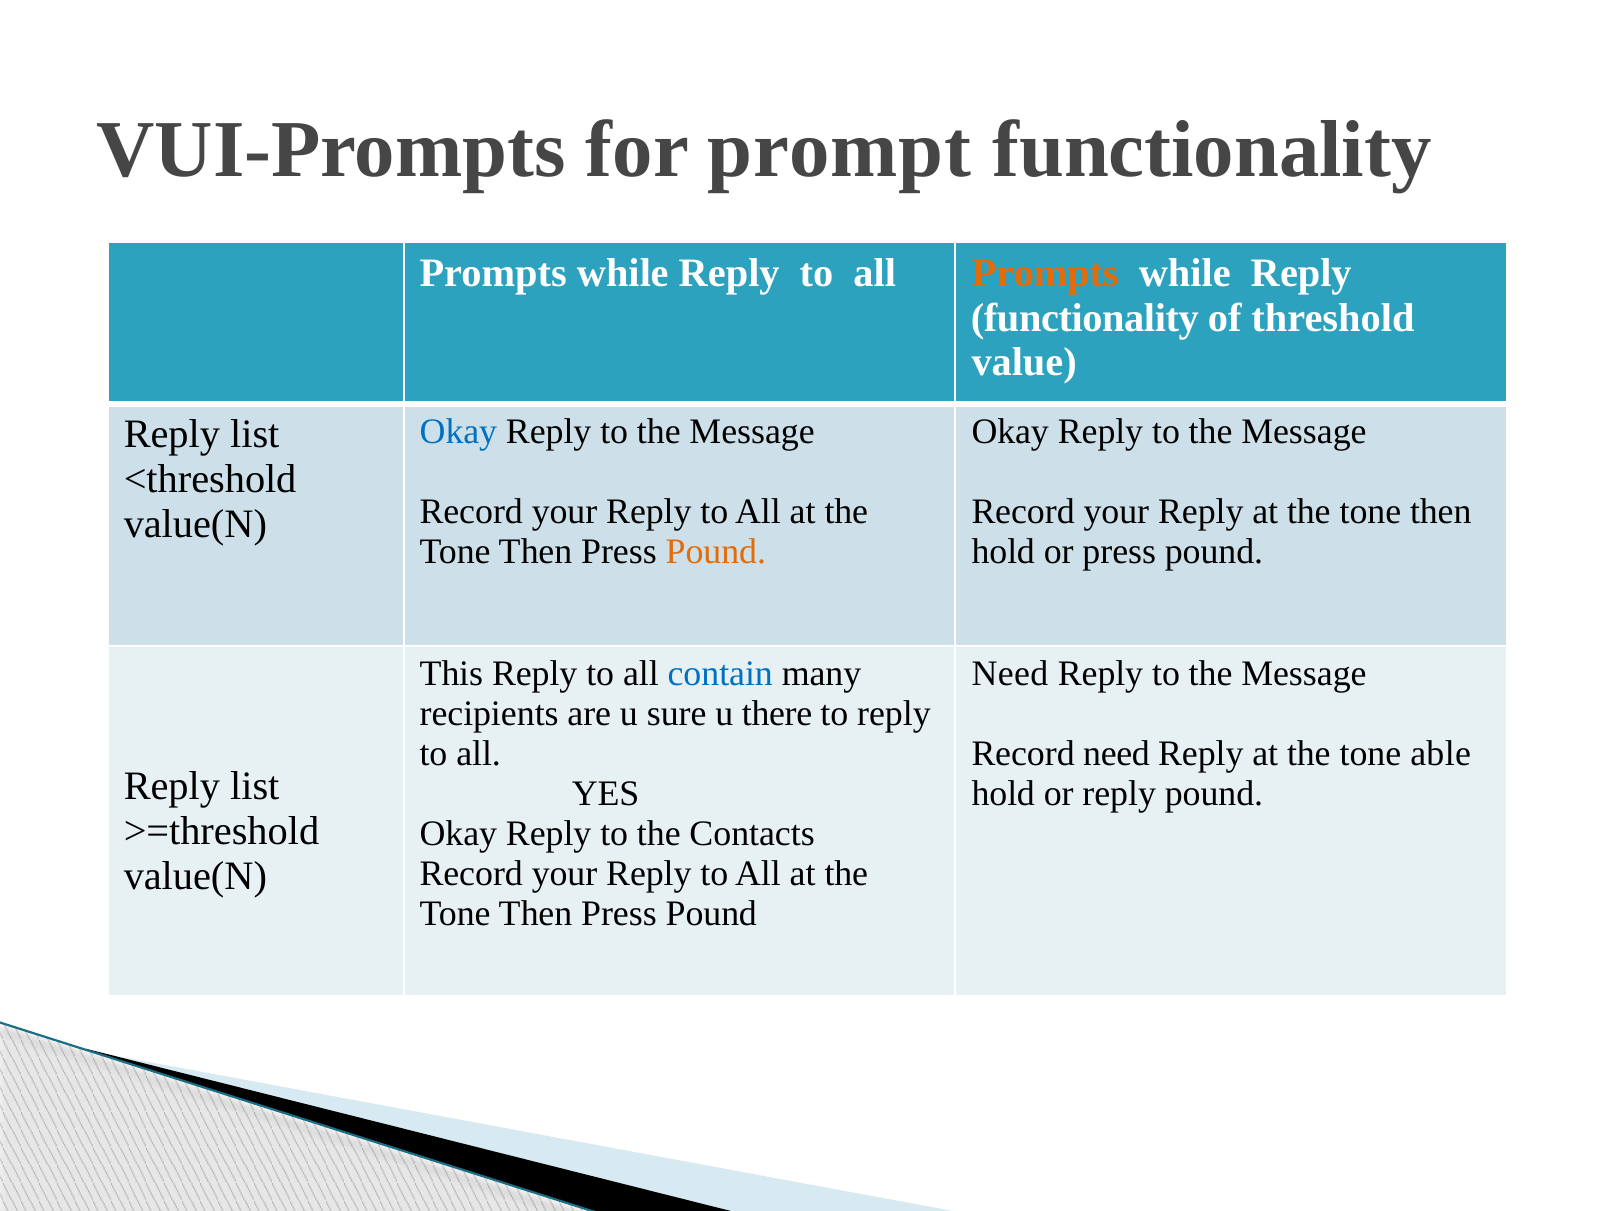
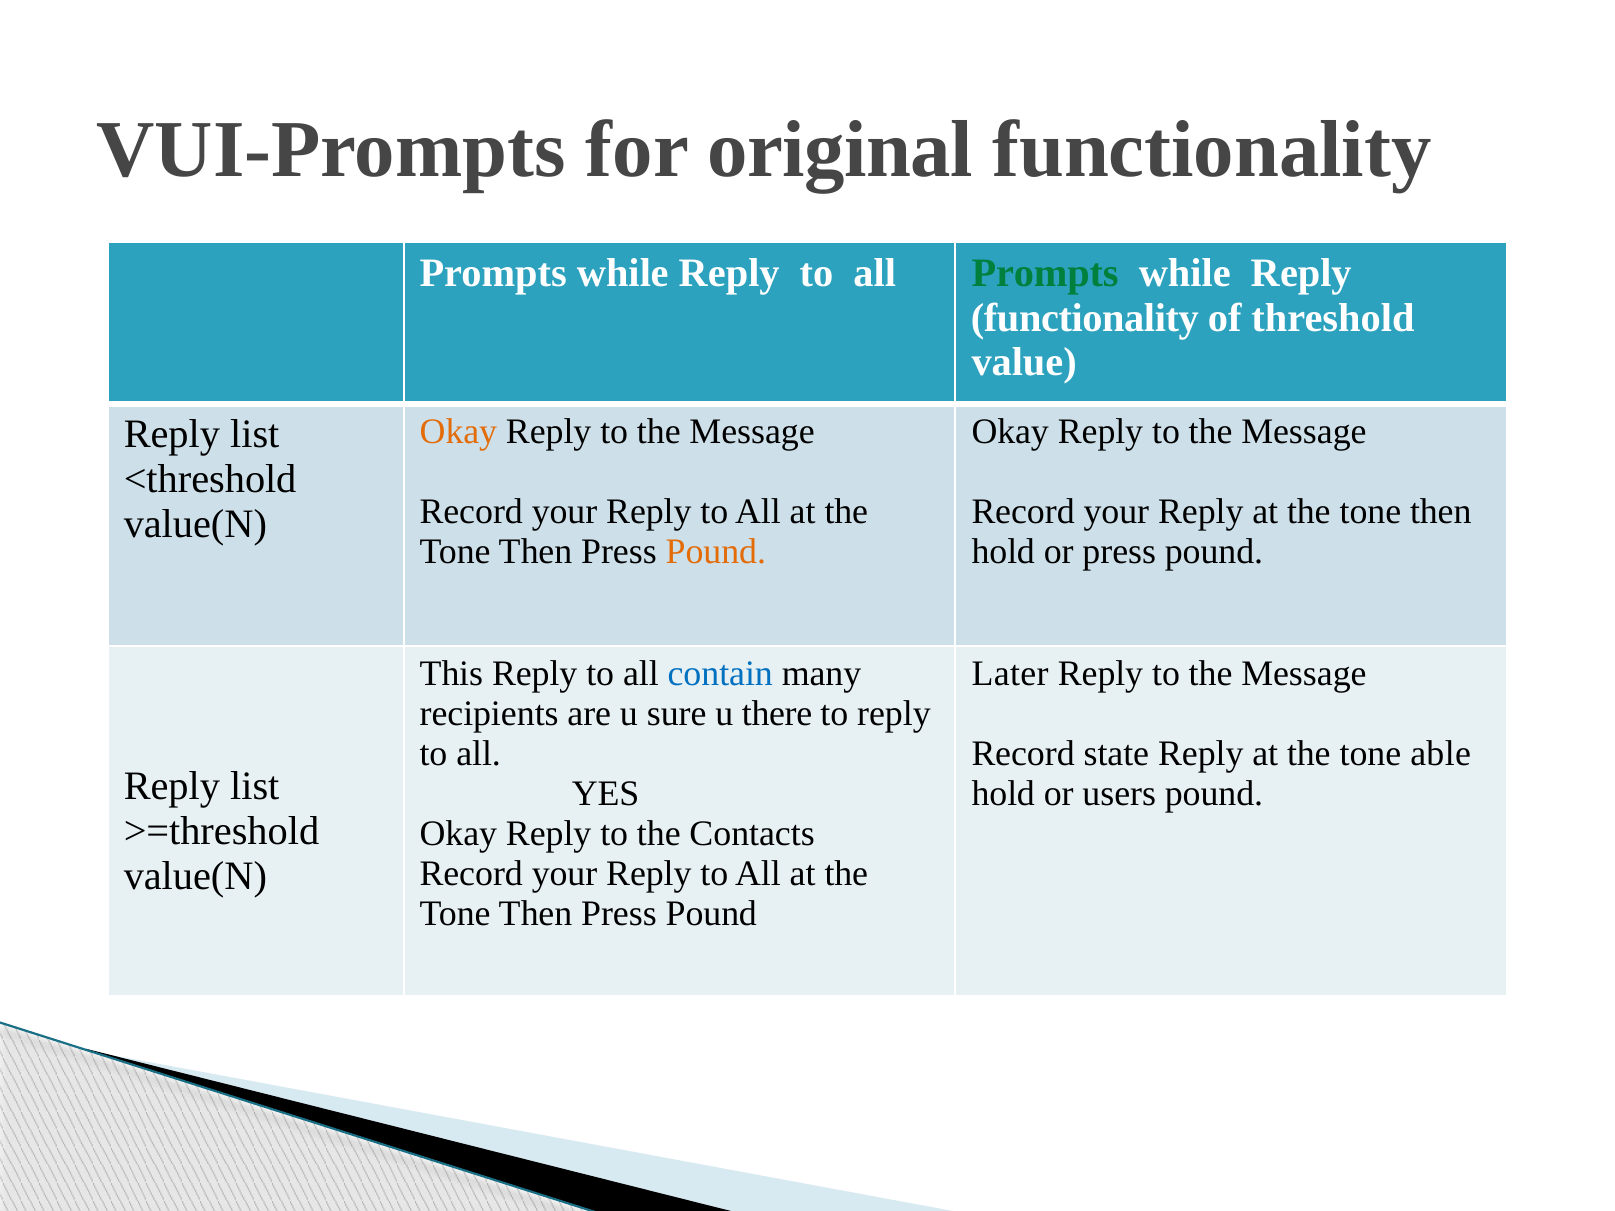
prompt: prompt -> original (840, 150)
Prompts colour: orange -> green (1045, 273)
Okay colour: blue -> orange (458, 432)
Need: Need -> Later (1010, 674)
Record need: need -> state (1116, 754)
or reply: reply -> users (1119, 794)
